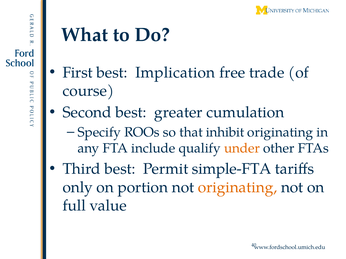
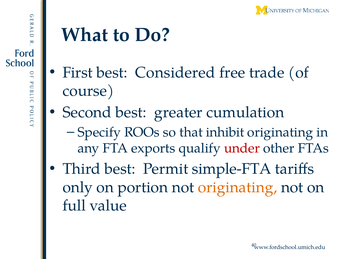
Implication: Implication -> Considered (175, 73)
include: include -> exports (153, 149)
under colour: orange -> red (242, 149)
